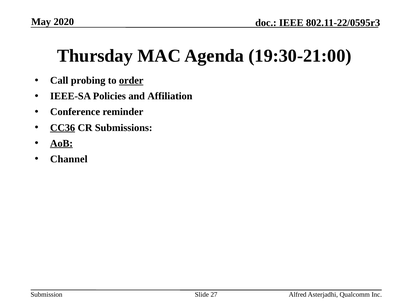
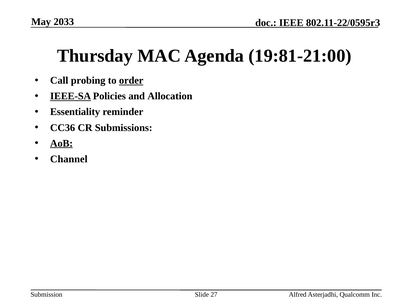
2020: 2020 -> 2033 (64, 22)
19:30-21:00: 19:30-21:00 -> 19:81-21:00 (300, 56)
IEEE-SA underline: none -> present (71, 96)
Affiliation: Affiliation -> Allocation (170, 96)
Conference: Conference -> Essentiality (75, 112)
CC36 underline: present -> none (63, 128)
